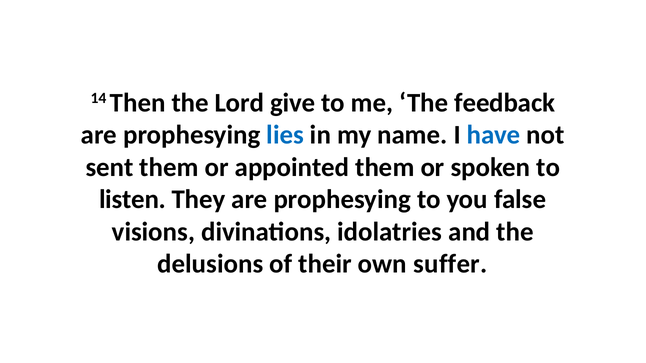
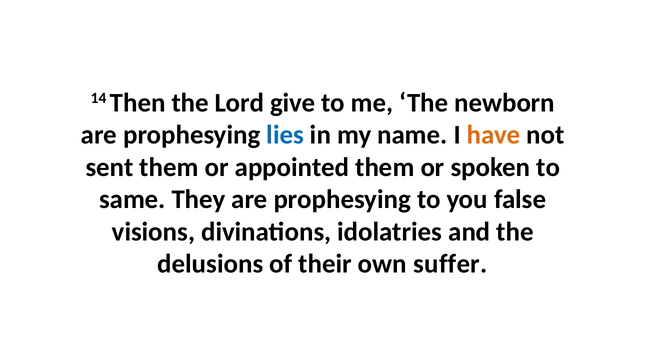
feedback: feedback -> newborn (505, 103)
have colour: blue -> orange (494, 135)
listen: listen -> same (132, 200)
